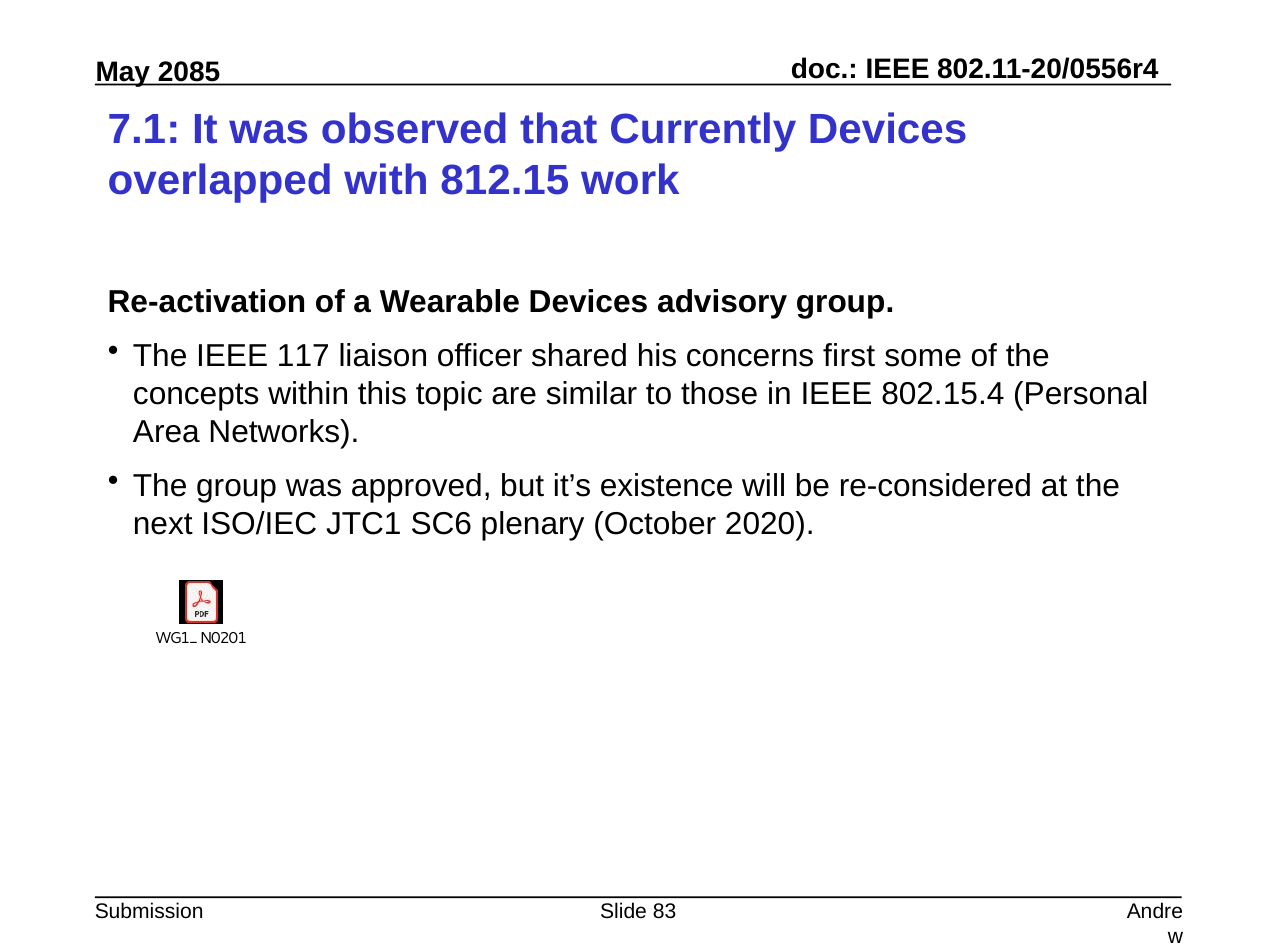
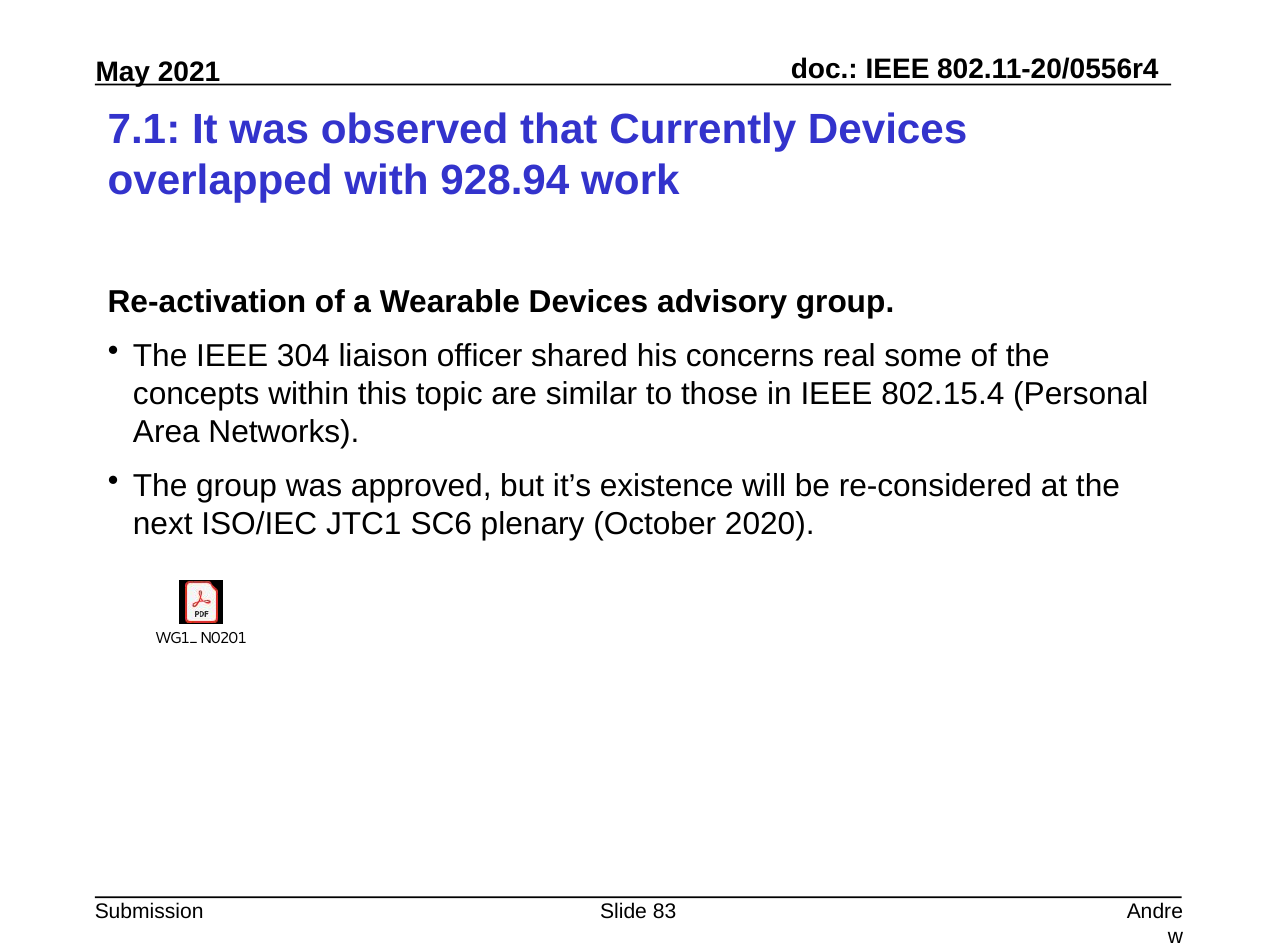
2085: 2085 -> 2021 (189, 72)
812.15: 812.15 -> 928.94 (505, 180)
117: 117 -> 304 (303, 356)
first: first -> real (849, 356)
